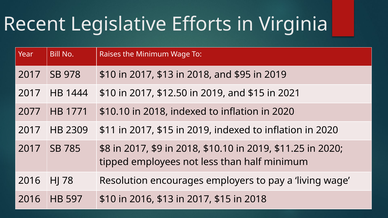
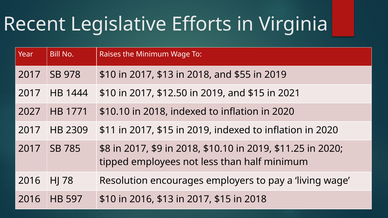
$95: $95 -> $55 (243, 75)
2077: 2077 -> 2027 (29, 112)
